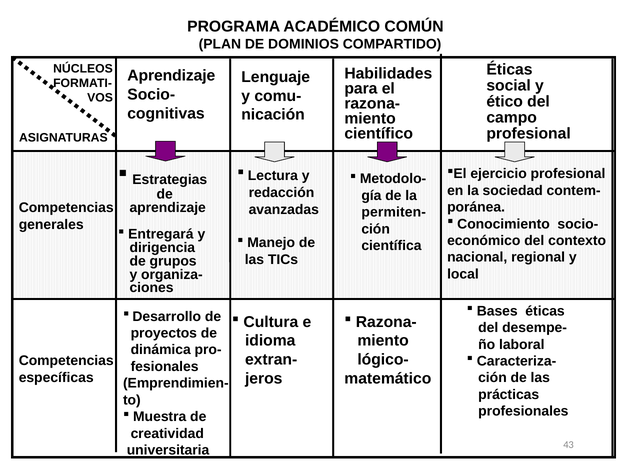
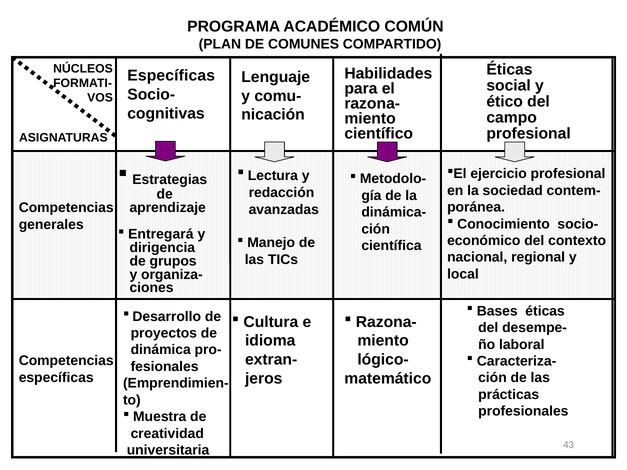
DOMINIOS: DOMINIOS -> COMUNES (304, 44)
Aprendizaje: Aprendizaje -> Específicas (171, 76)
permiten-: permiten- -> dinámica- (394, 212)
